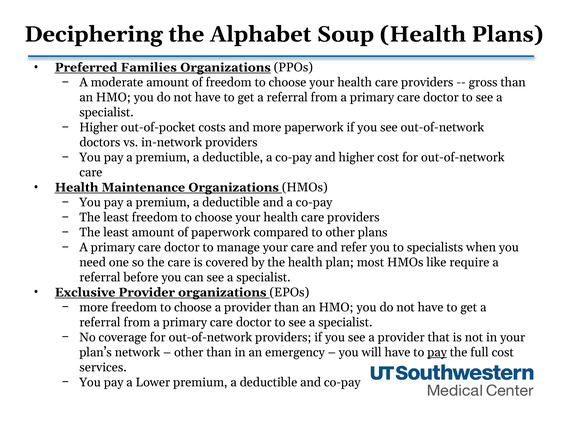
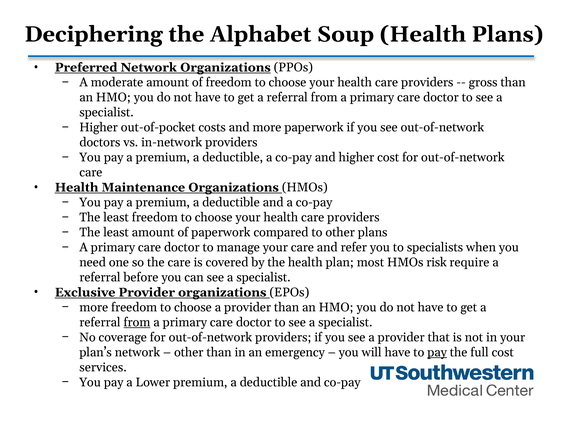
Preferred Families: Families -> Network (149, 67)
like: like -> risk (436, 262)
from underline: none -> present (137, 322)
